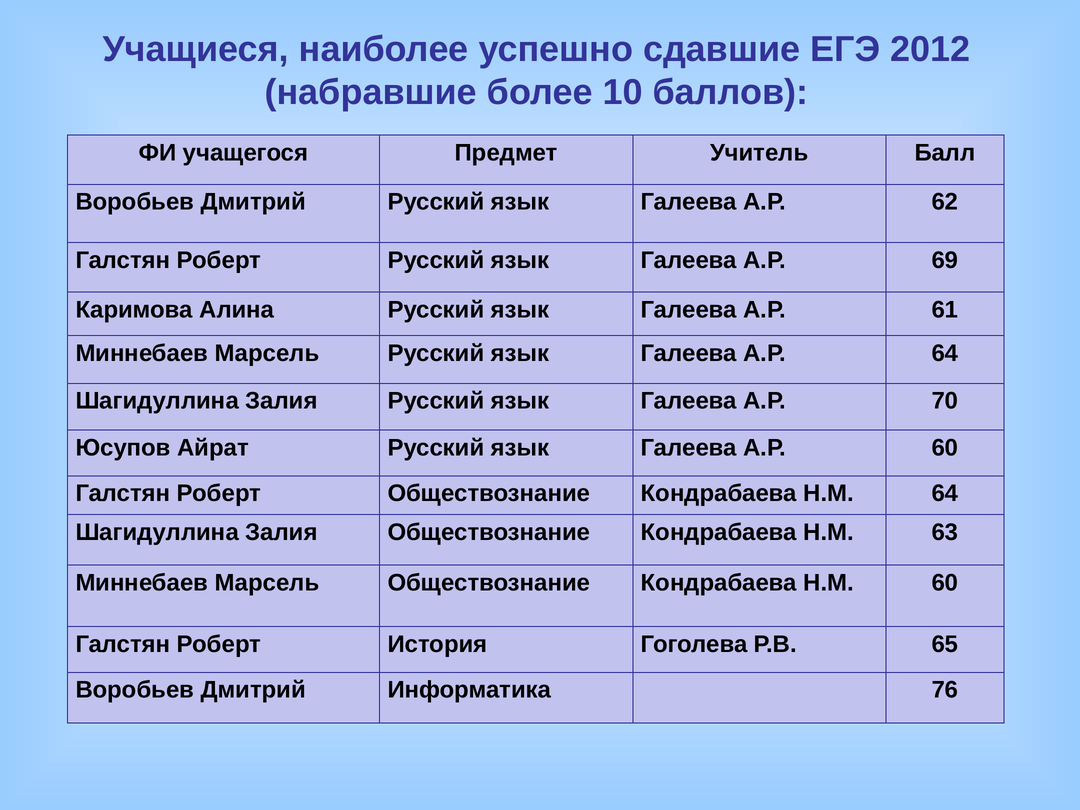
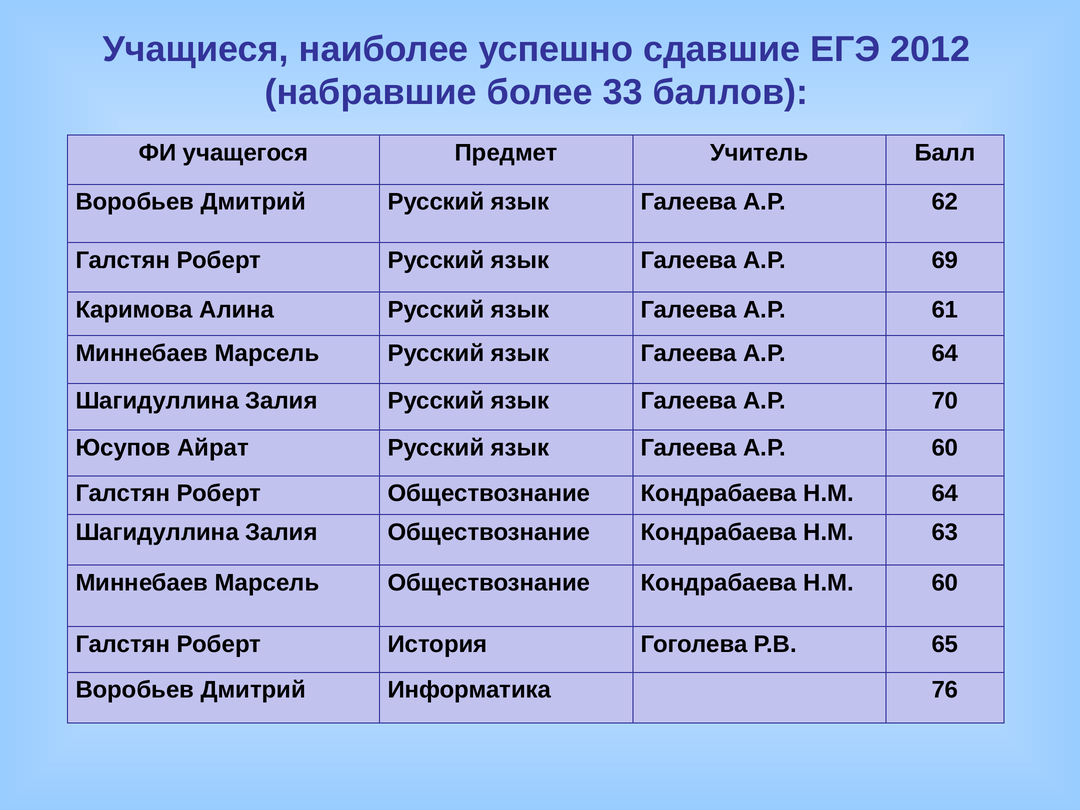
10: 10 -> 33 (623, 93)
